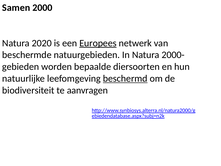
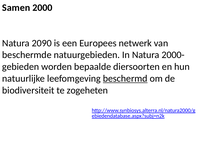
2020: 2020 -> 2090 (42, 43)
Europees underline: present -> none (98, 43)
aanvragen: aanvragen -> zogeheten (87, 90)
